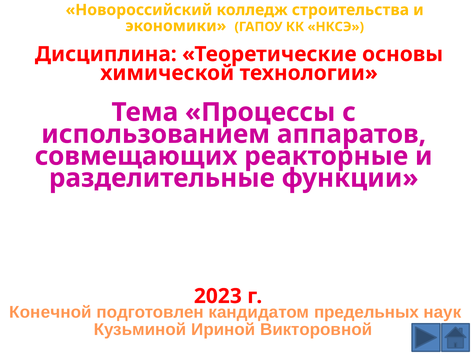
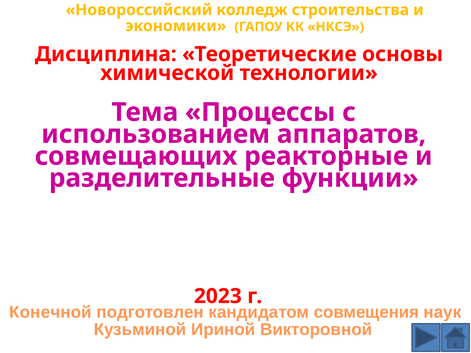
предельных: предельных -> совмещения (366, 312)
